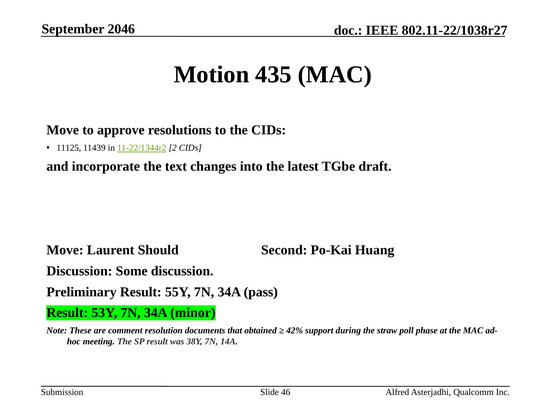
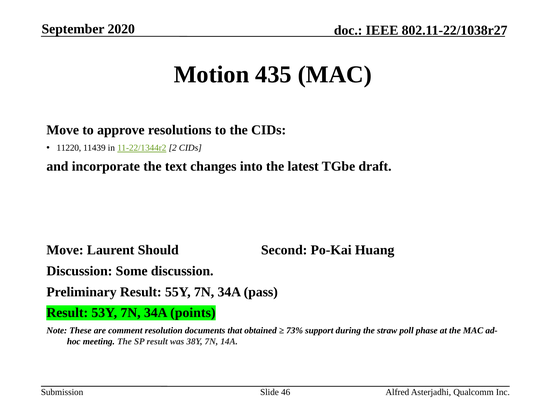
2046: 2046 -> 2020 (121, 29)
11125: 11125 -> 11220 (69, 148)
minor: minor -> points (193, 313)
42%: 42% -> 73% (295, 331)
